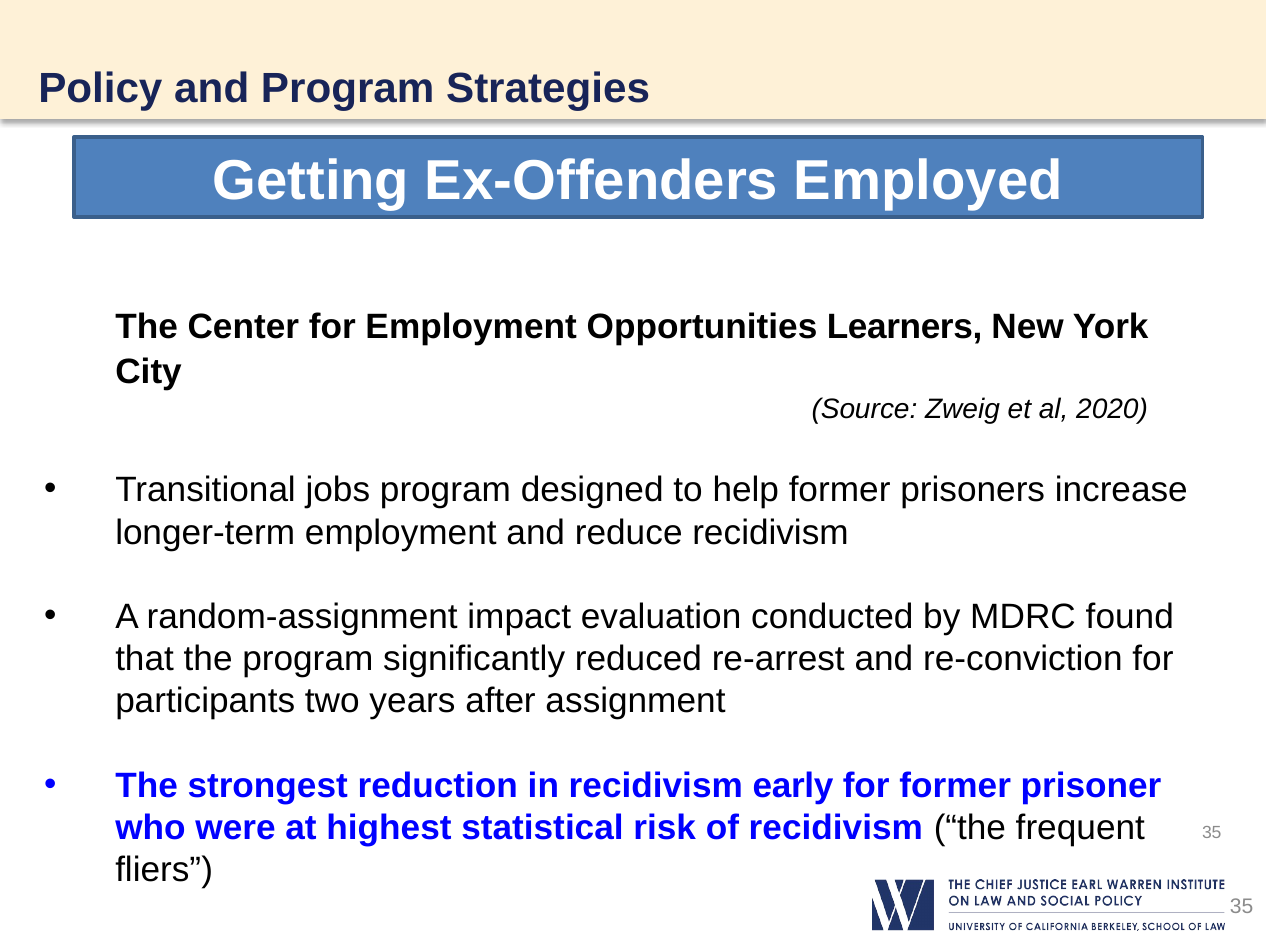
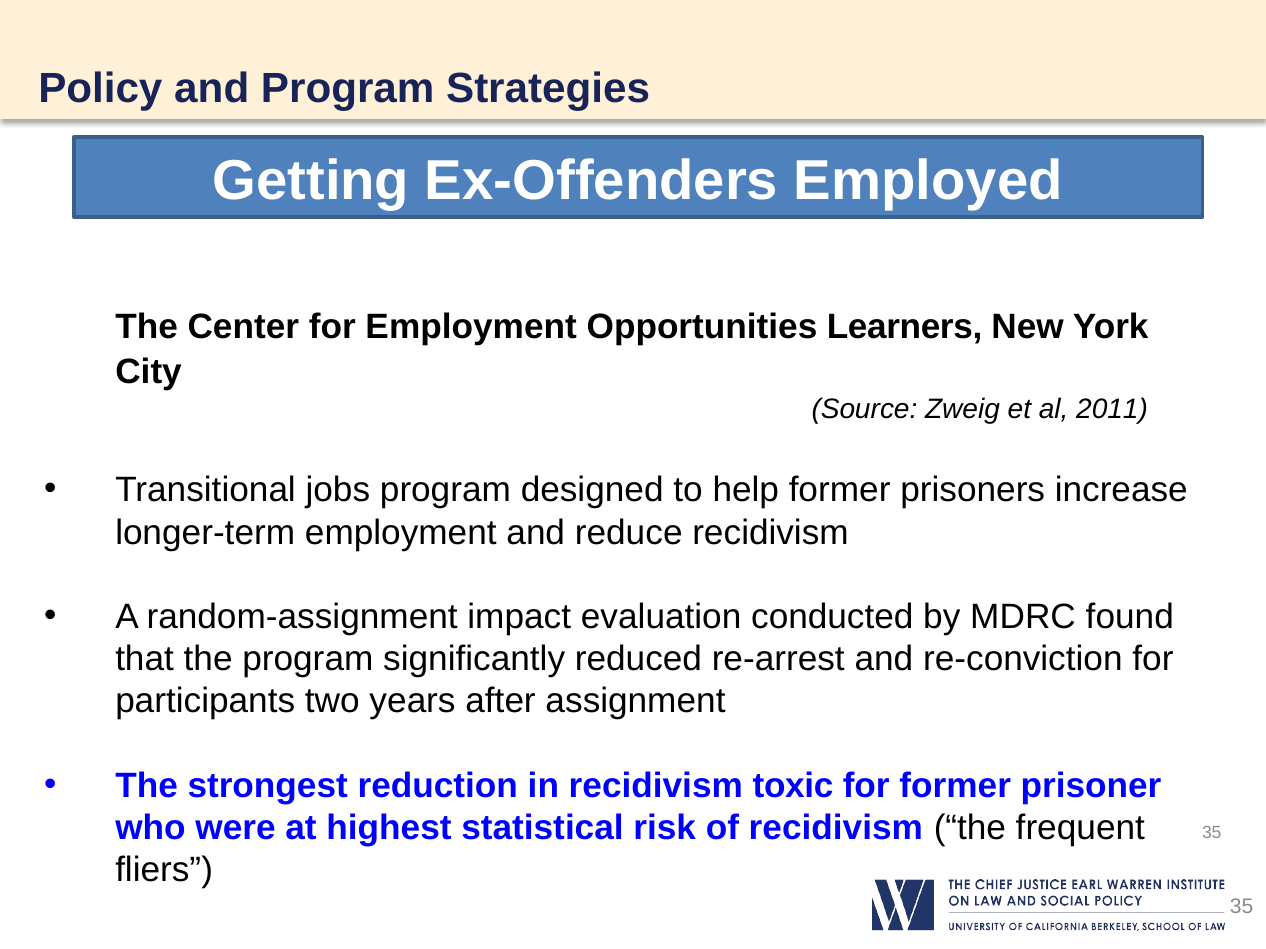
2020: 2020 -> 2011 (1112, 410)
early: early -> toxic (793, 786)
